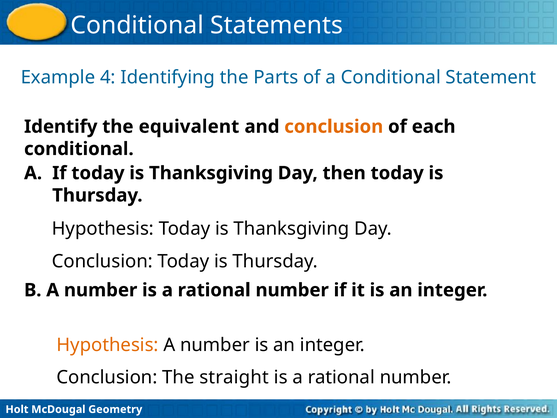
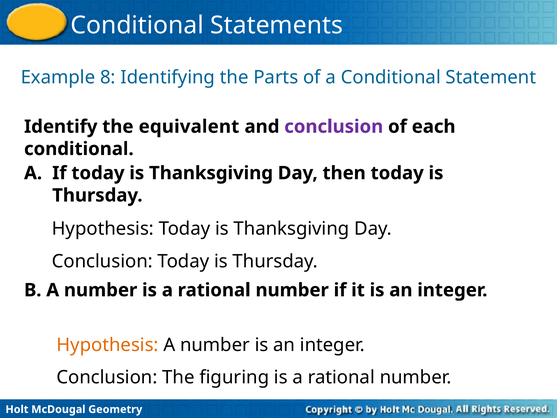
4: 4 -> 8 (108, 77)
conclusion colour: orange -> purple (334, 127)
straight: straight -> figuring (234, 377)
